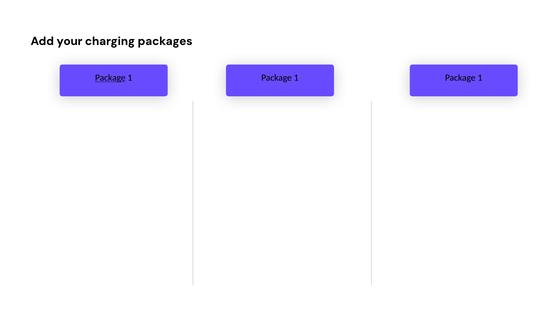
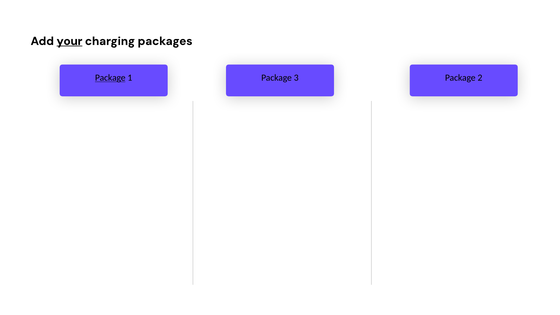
your underline: none -> present (69, 41)
1: 1 -> 3 (296, 78)
1: 1 -> 2 (480, 78)
